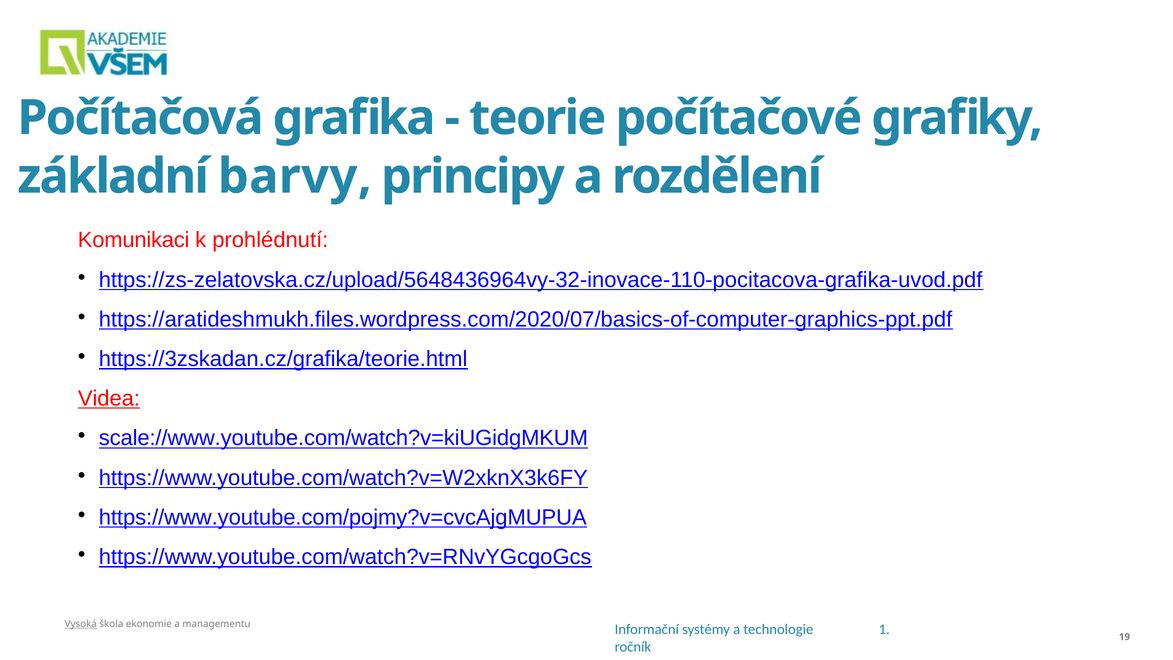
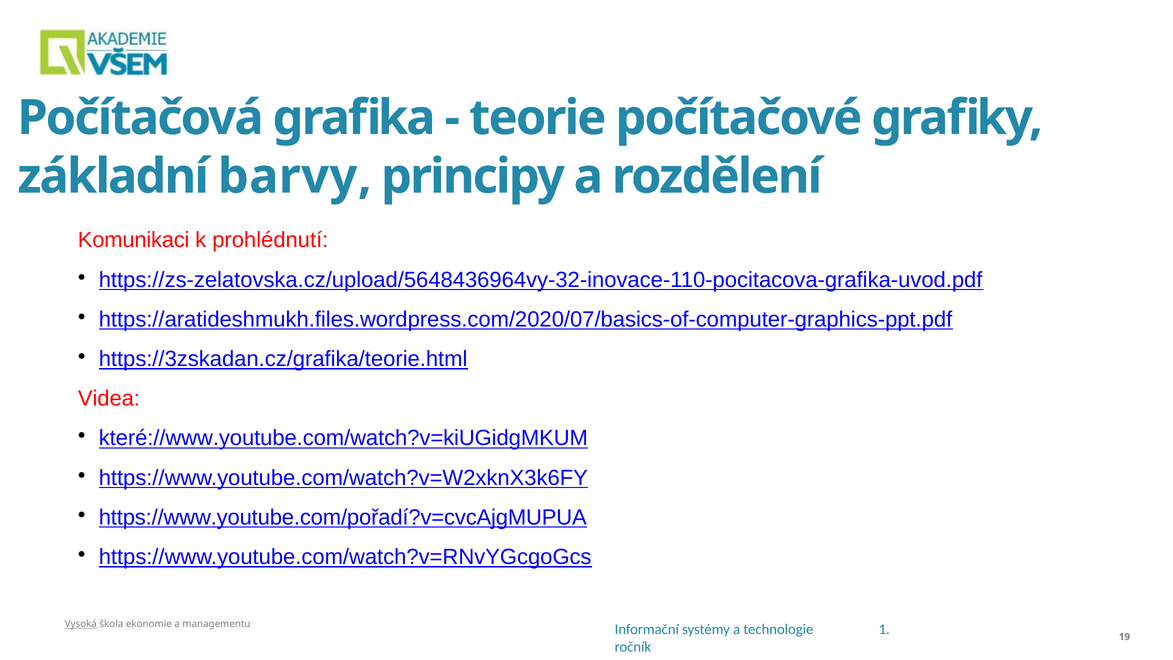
Videa underline: present -> none (109, 398)
scale://www.youtube.com/watch?v=kiUGidgMKUM: scale://www.youtube.com/watch?v=kiUGidgMKUM -> které://www.youtube.com/watch?v=kiUGidgMKUM (343, 438)
https://www.youtube.com/pojmy?v=cvcAjgMUPUA: https://www.youtube.com/pojmy?v=cvcAjgMUPUA -> https://www.youtube.com/pořadí?v=cvcAjgMUPUA (343, 517)
